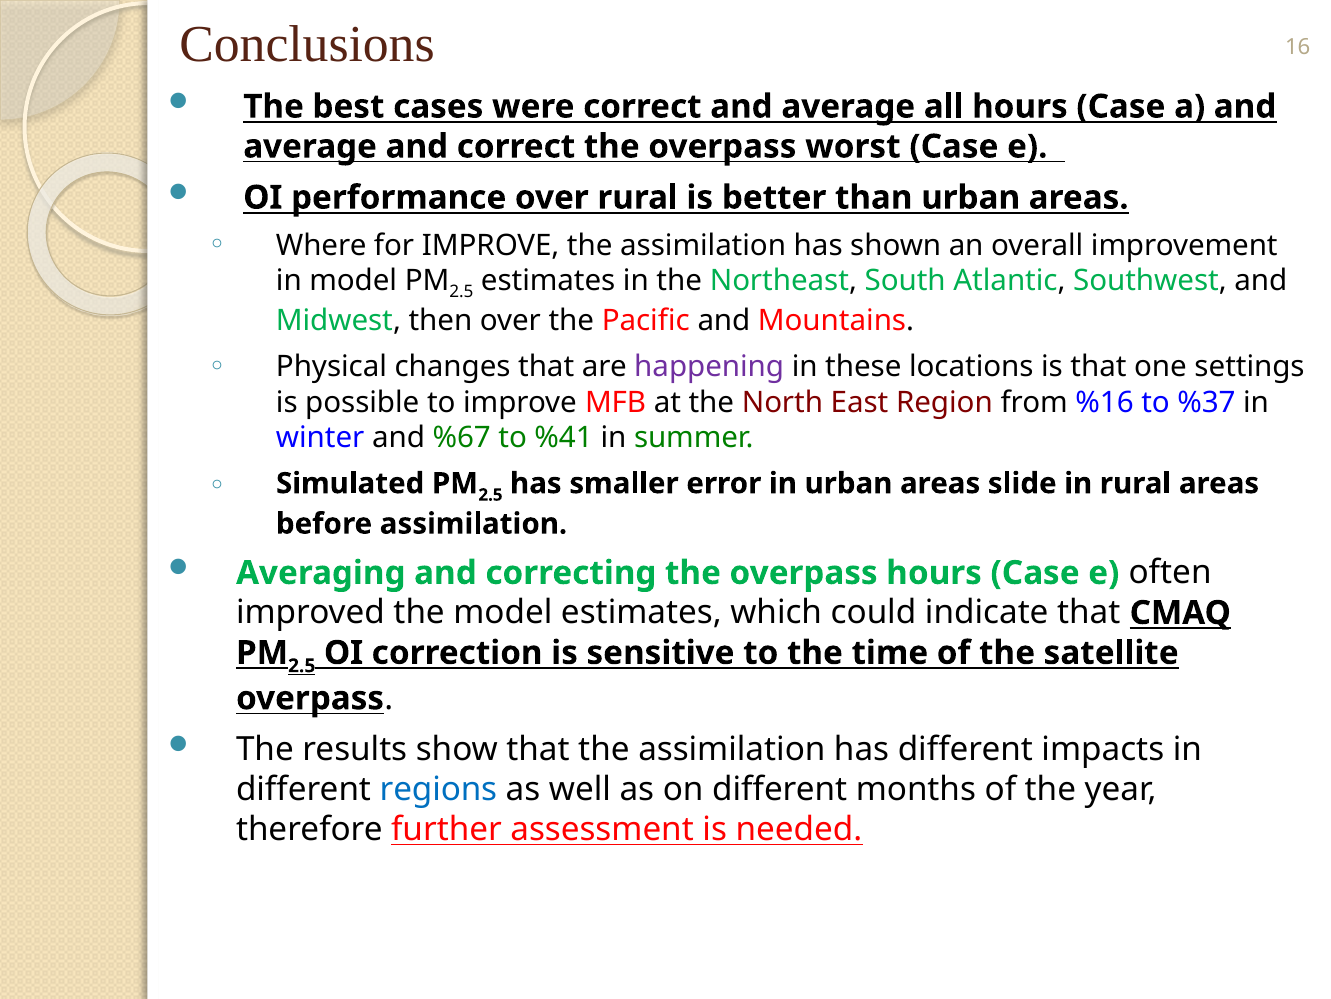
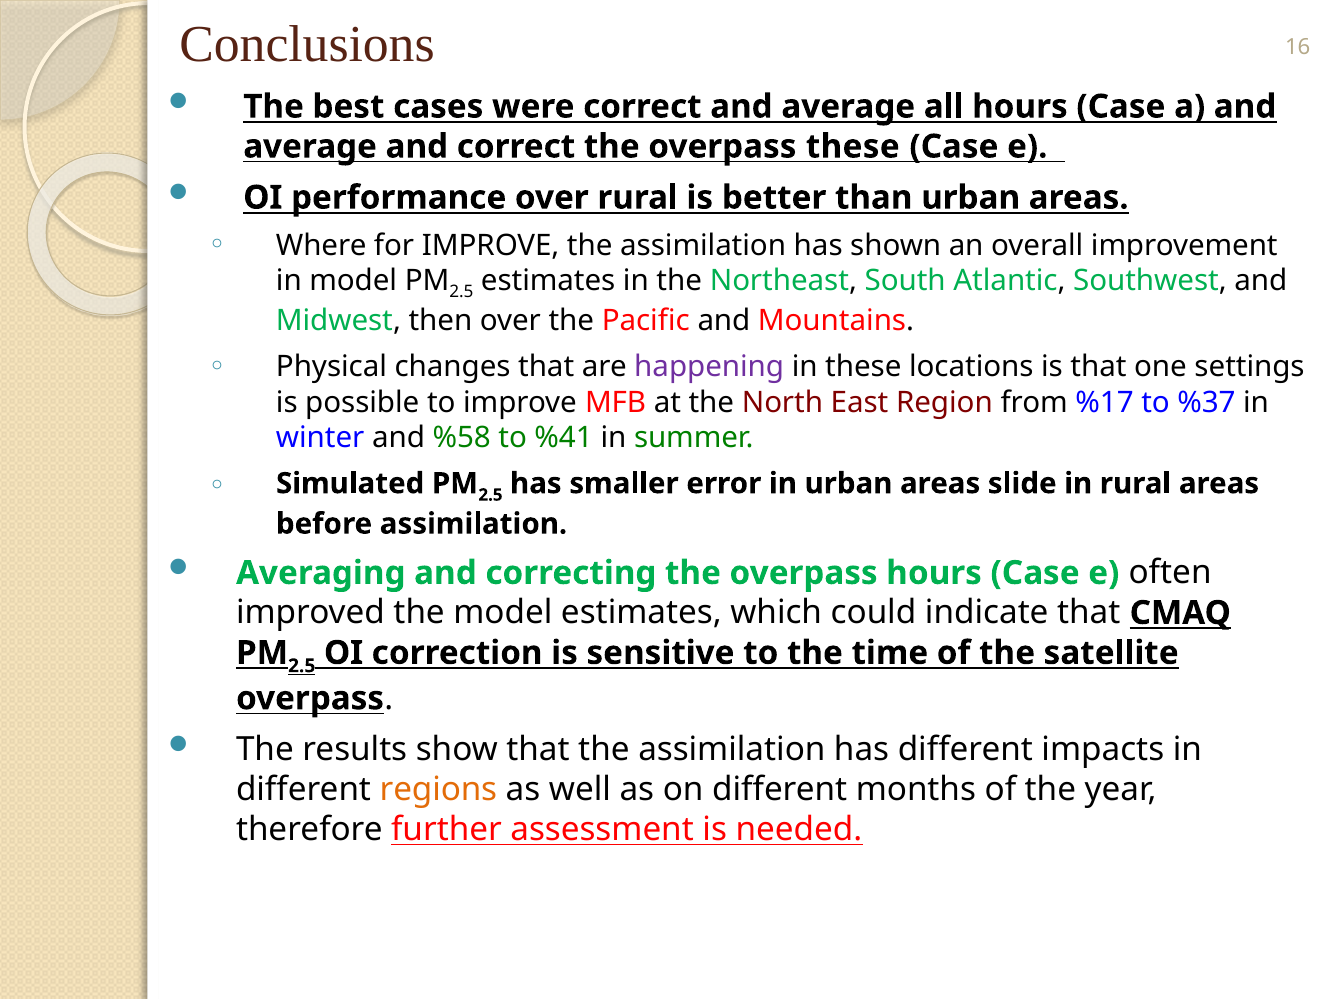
overpass worst: worst -> these (853, 146)
%16: %16 -> %17 (1105, 402)
%67: %67 -> %58 (462, 437)
regions colour: blue -> orange (438, 789)
